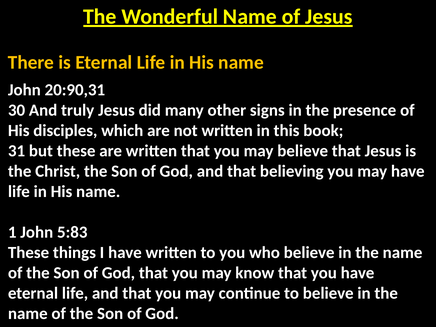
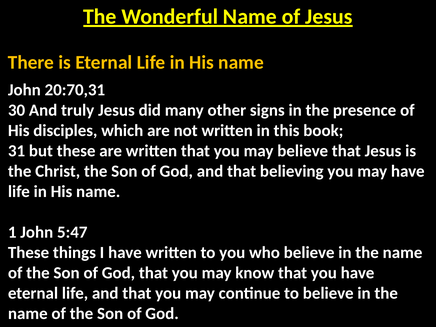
20:90,31: 20:90,31 -> 20:70,31 (75, 90)
5:83: 5:83 -> 5:47 (72, 232)
